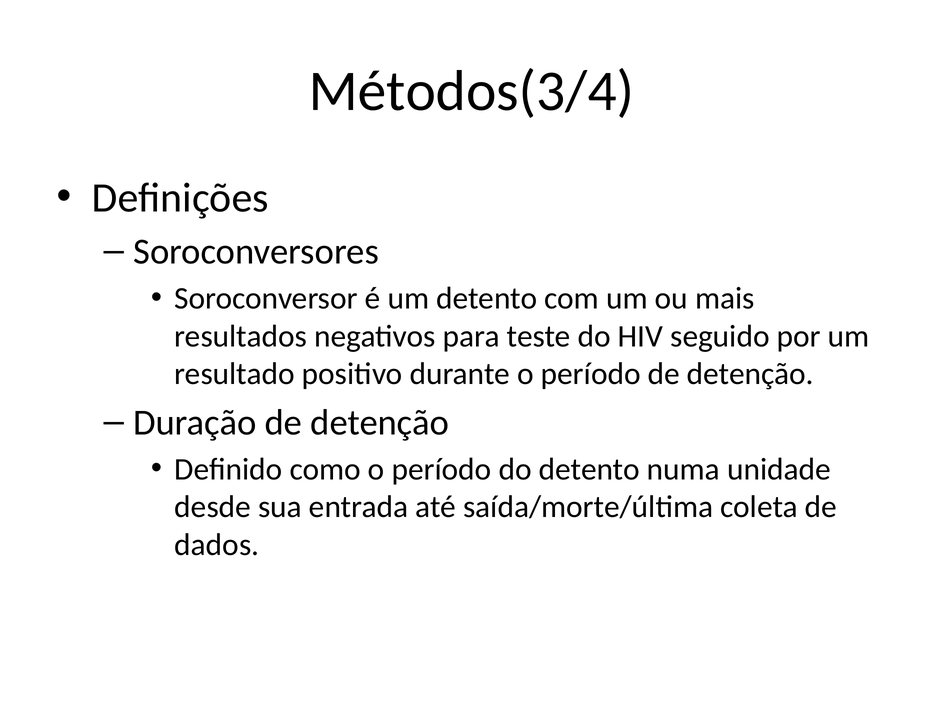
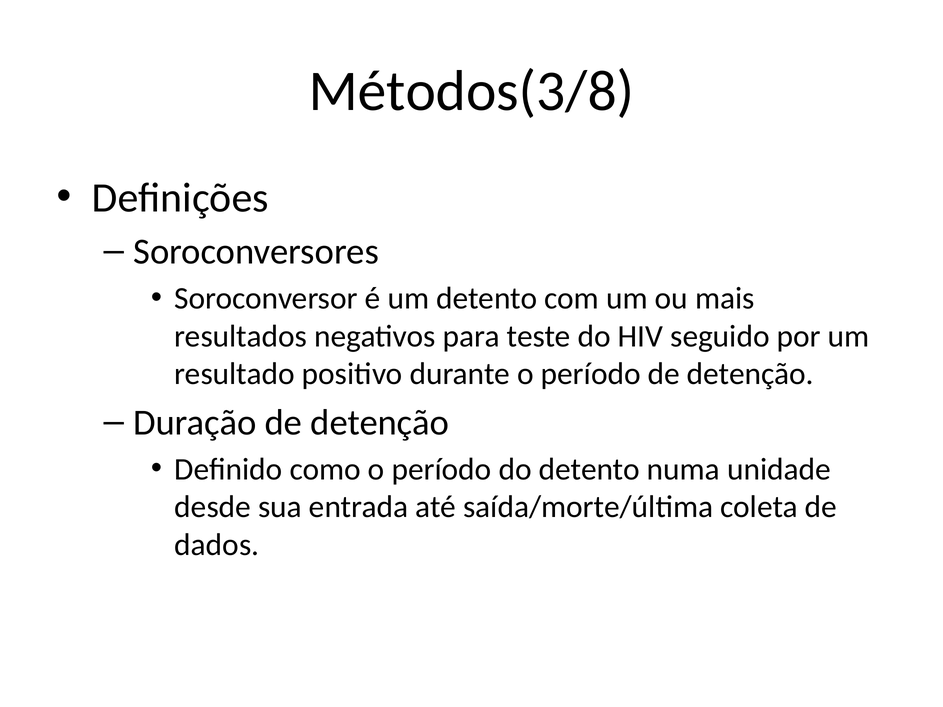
Métodos(3/4: Métodos(3/4 -> Métodos(3/8 (471, 91)
